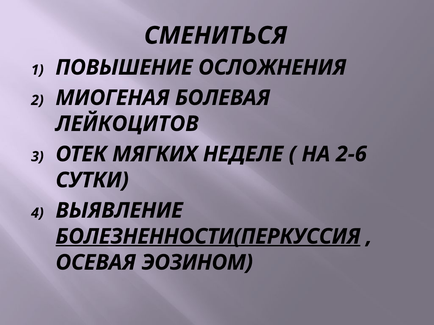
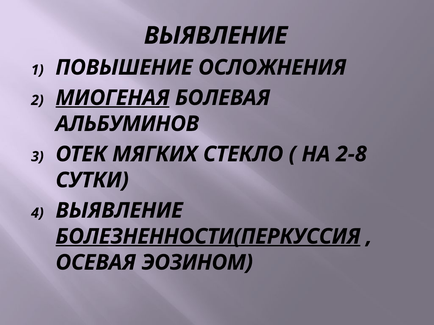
СМЕНИТЬСЯ: СМЕНИТЬСЯ -> ВЫЯВЛЕНИЕ (216, 36)
МИОГЕНАЯ underline: none -> present (112, 98)
ЛЕЙКОЦИТОВ: ЛЕЙКОЦИТОВ -> АЛЬБУМИНОВ (127, 124)
НЕДЕЛЕ: НЕДЕЛЕ -> СТЕКЛО (243, 154)
2-6: 2-6 -> 2-8 (351, 154)
